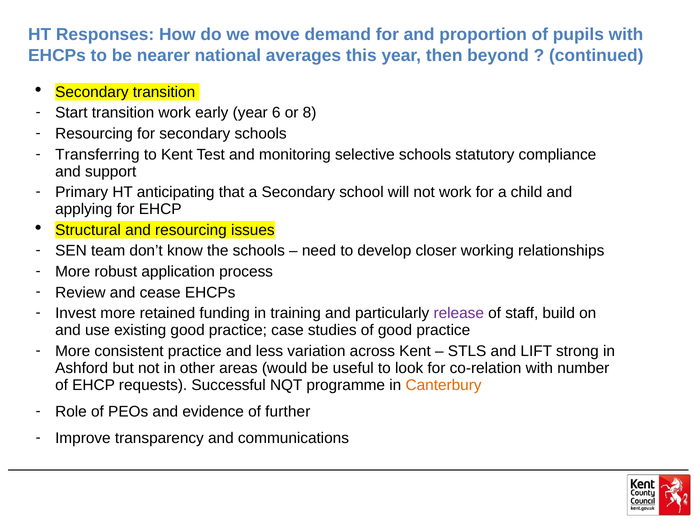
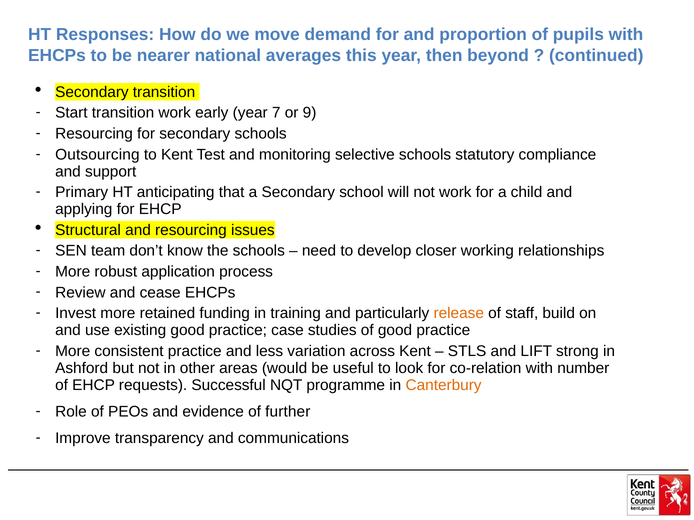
6: 6 -> 7 (276, 113)
8: 8 -> 9 (310, 113)
Transferring: Transferring -> Outsourcing (97, 155)
release colour: purple -> orange (459, 314)
